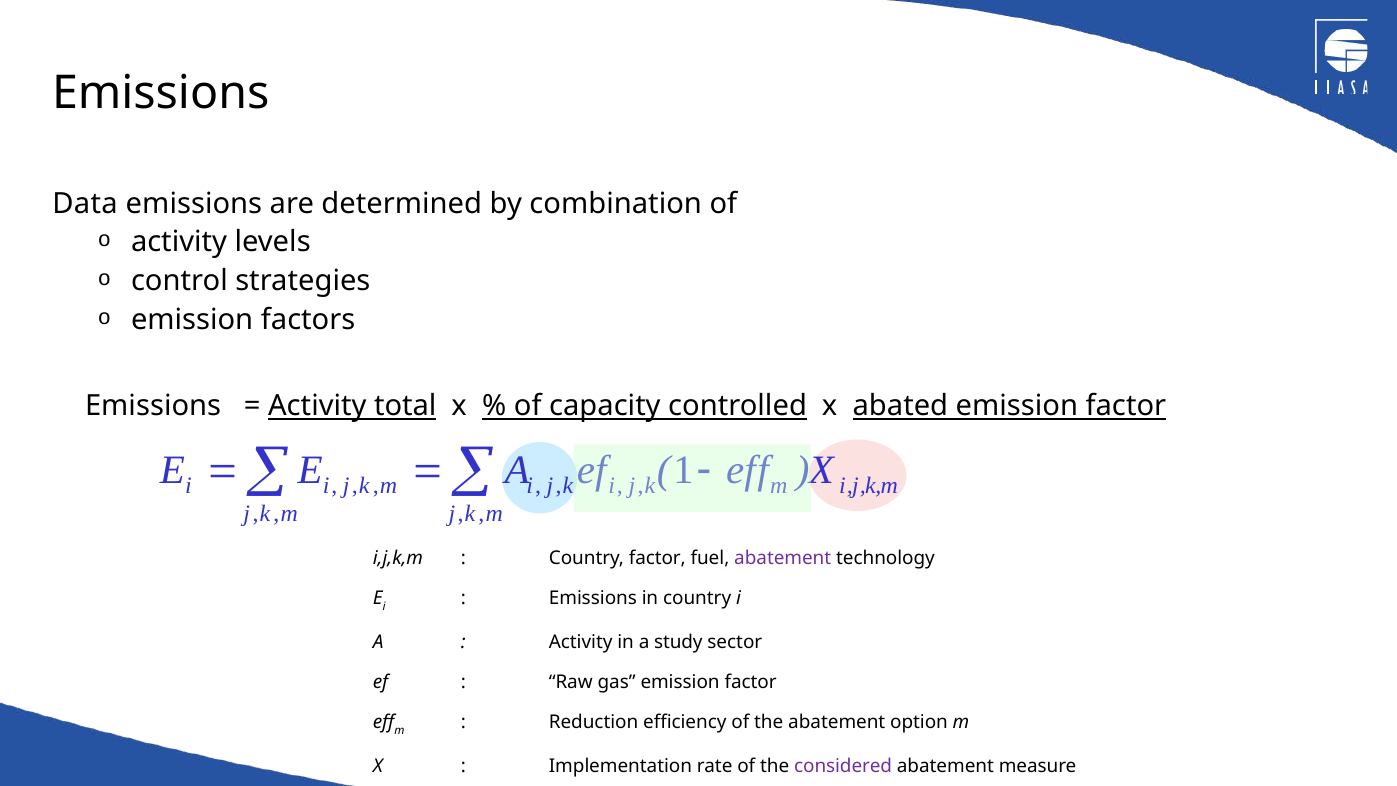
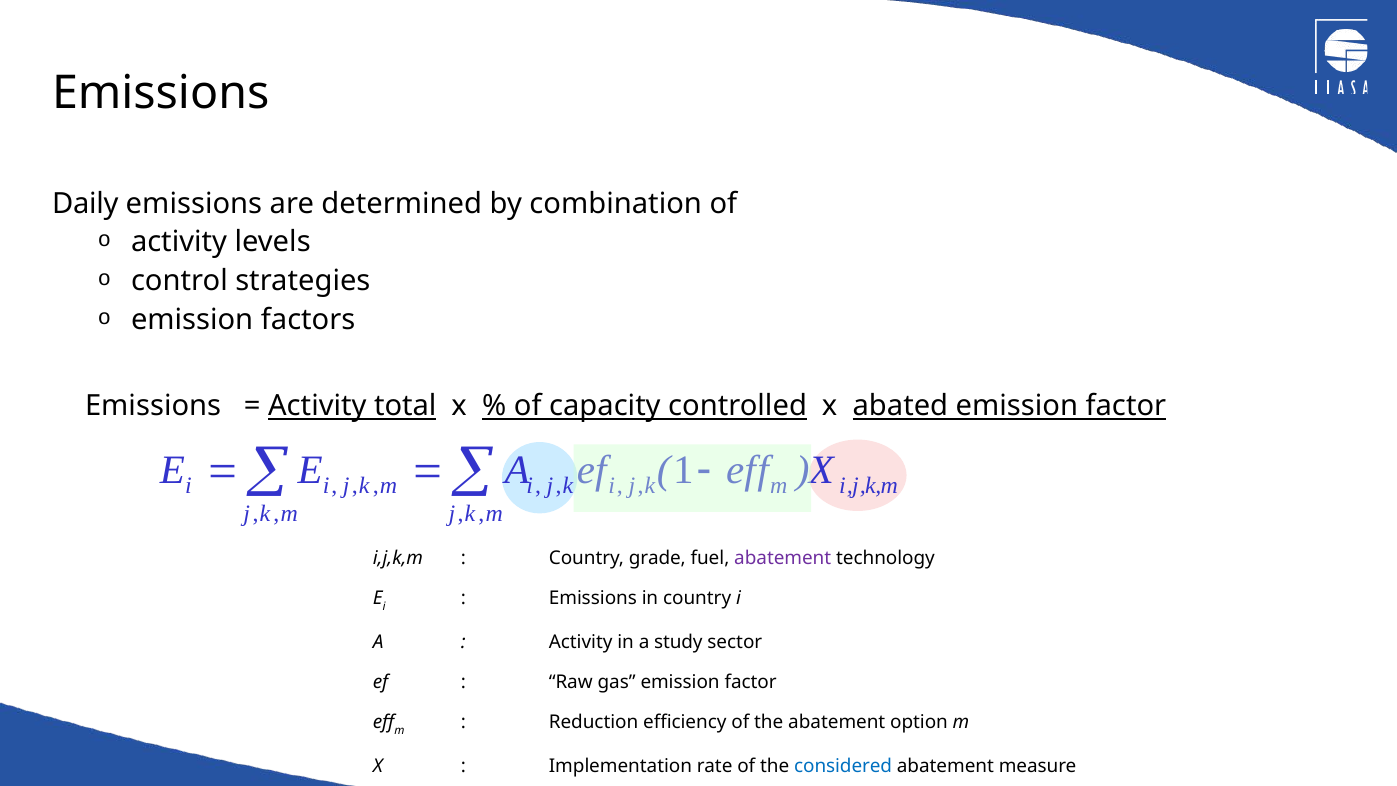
Data: Data -> Daily (85, 204)
Country factor: factor -> grade (657, 558)
considered colour: purple -> blue (843, 766)
